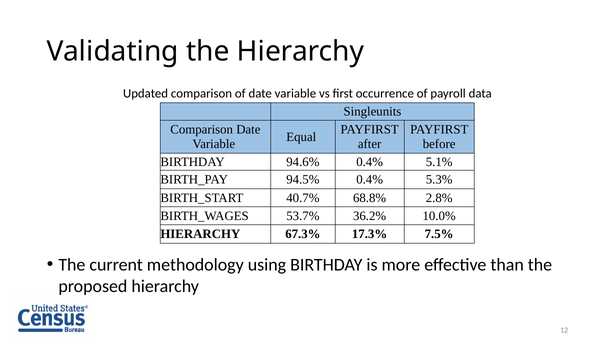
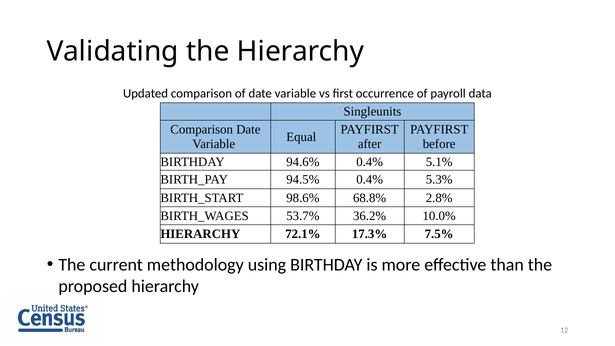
40.7%: 40.7% -> 98.6% (303, 198)
67.3%: 67.3% -> 72.1% (303, 234)
